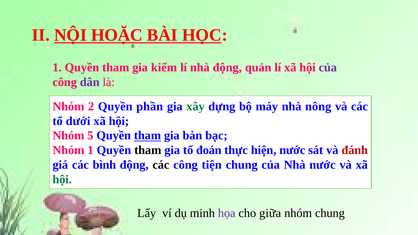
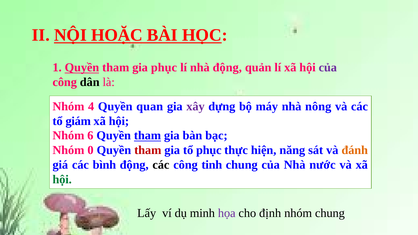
Quyền underline: none -> present (82, 68)
gia kiểm: kiểm -> phục (164, 68)
dân colour: purple -> black (90, 82)
2: 2 -> 4 (91, 106)
phần: phần -> quan (150, 106)
xây colour: green -> purple (195, 106)
dưới: dưới -> giám (78, 121)
5: 5 -> 6 (90, 136)
Nhóm 1: 1 -> 0 (90, 150)
tham colour: black -> red (148, 150)
tổ đoán: đoán -> phục (209, 150)
hiện nước: nước -> năng (292, 150)
đánh colour: red -> orange (355, 150)
tiện: tiện -> tinh (212, 165)
giữa: giữa -> định (270, 213)
